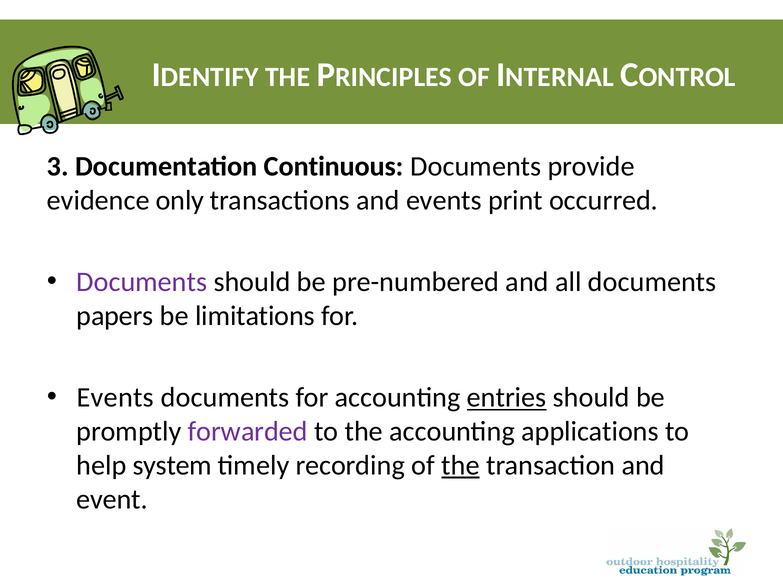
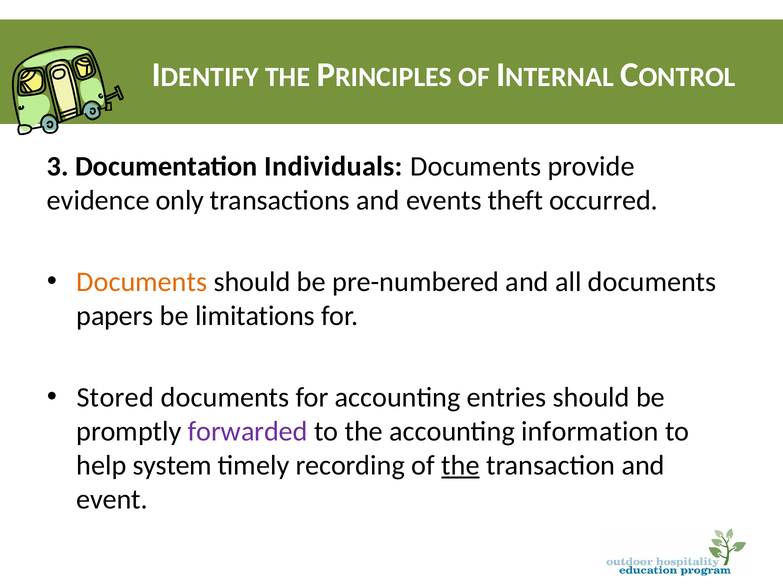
Continuous: Continuous -> Individuals (334, 166)
print: print -> theft (515, 200)
Documents colour: purple -> orange (142, 282)
Events: Events -> Stored (115, 398)
entries underline: present -> none (507, 398)
applications: applications -> information (590, 432)
